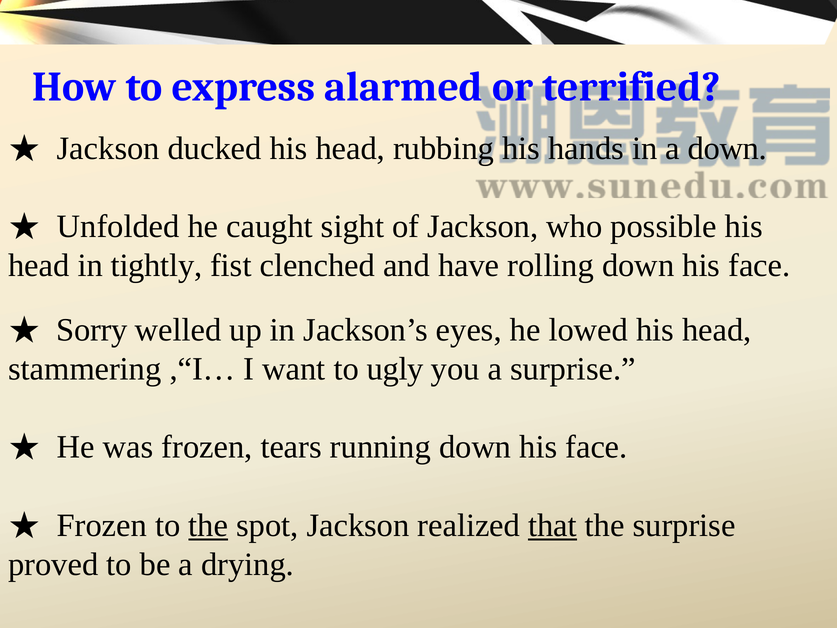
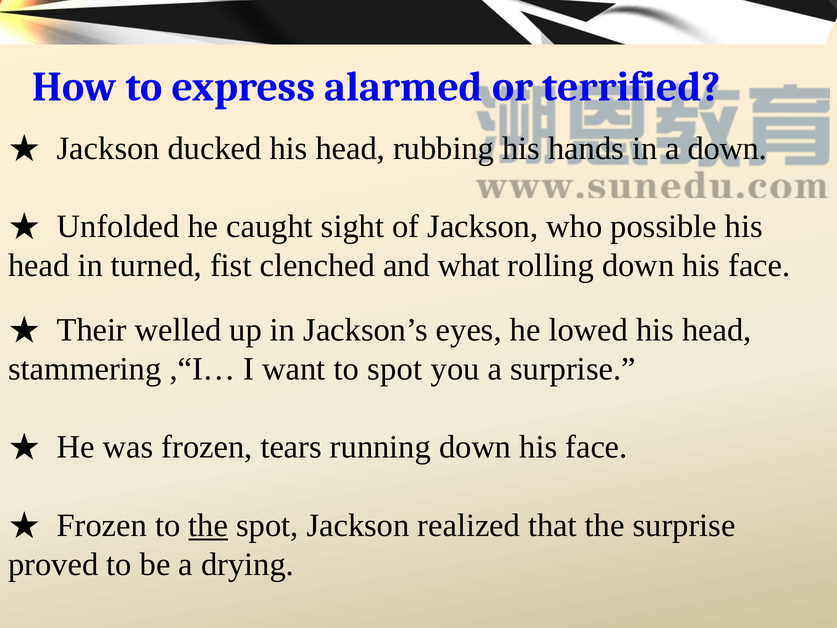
tightly: tightly -> turned (156, 266)
have: have -> what (469, 266)
Sorry: Sorry -> Their (92, 330)
to ugly: ugly -> spot (395, 369)
that underline: present -> none (552, 525)
